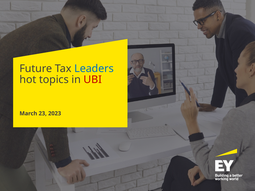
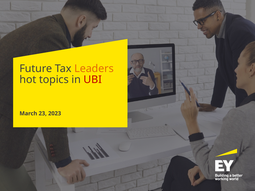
Leaders colour: blue -> orange (94, 69)
